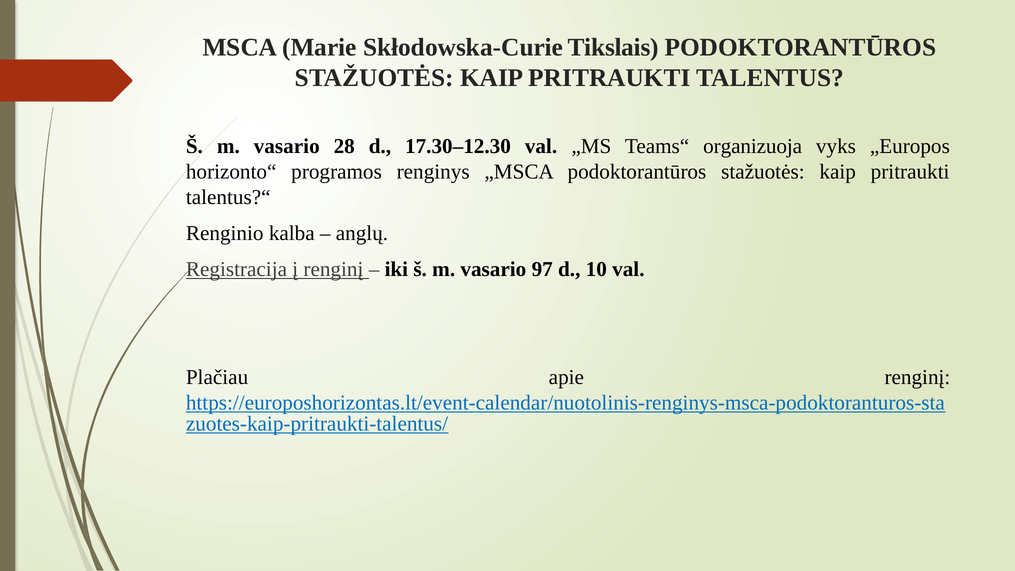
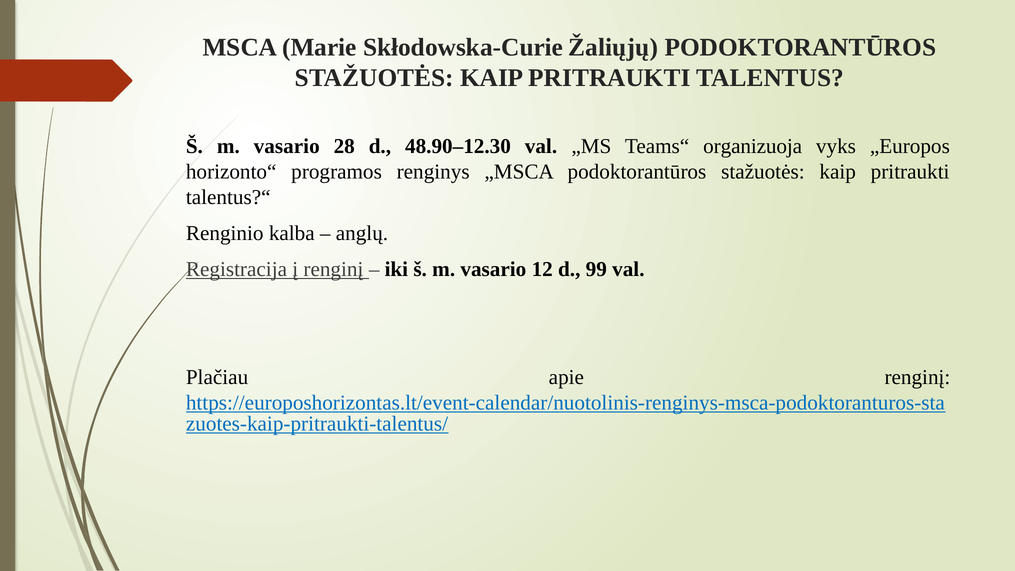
Tikslais: Tikslais -> Žaliųjų (613, 47)
17.30–12.30: 17.30–12.30 -> 48.90–12.30 (458, 146)
97: 97 -> 12 (542, 269)
10: 10 -> 99 (596, 269)
